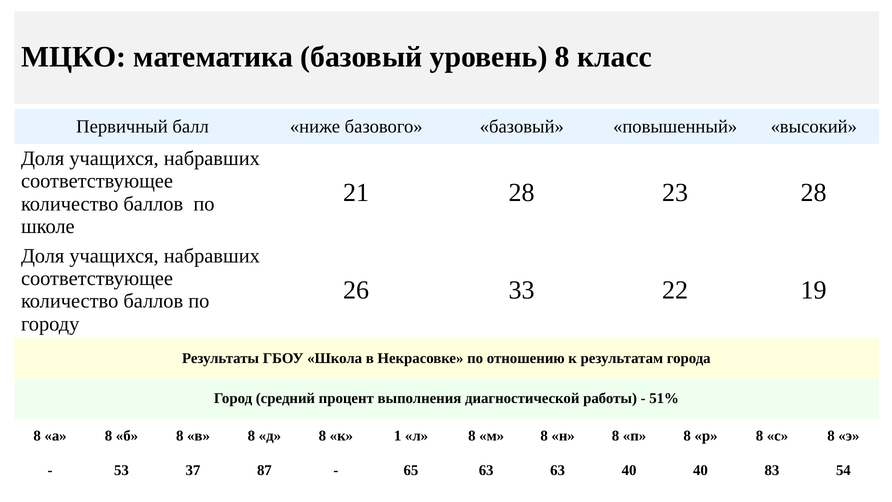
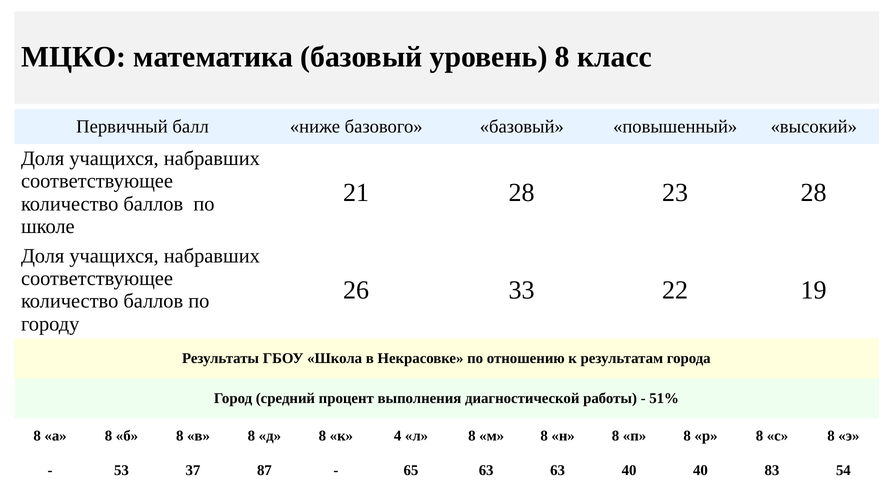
1: 1 -> 4 (398, 436)
